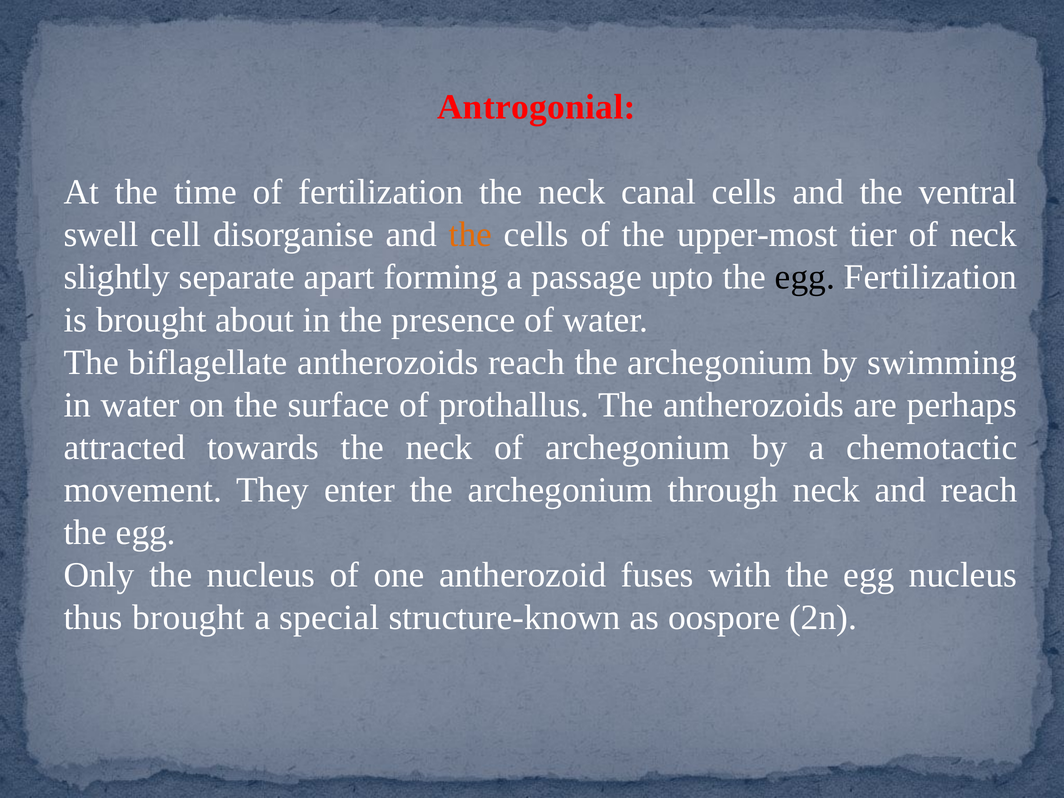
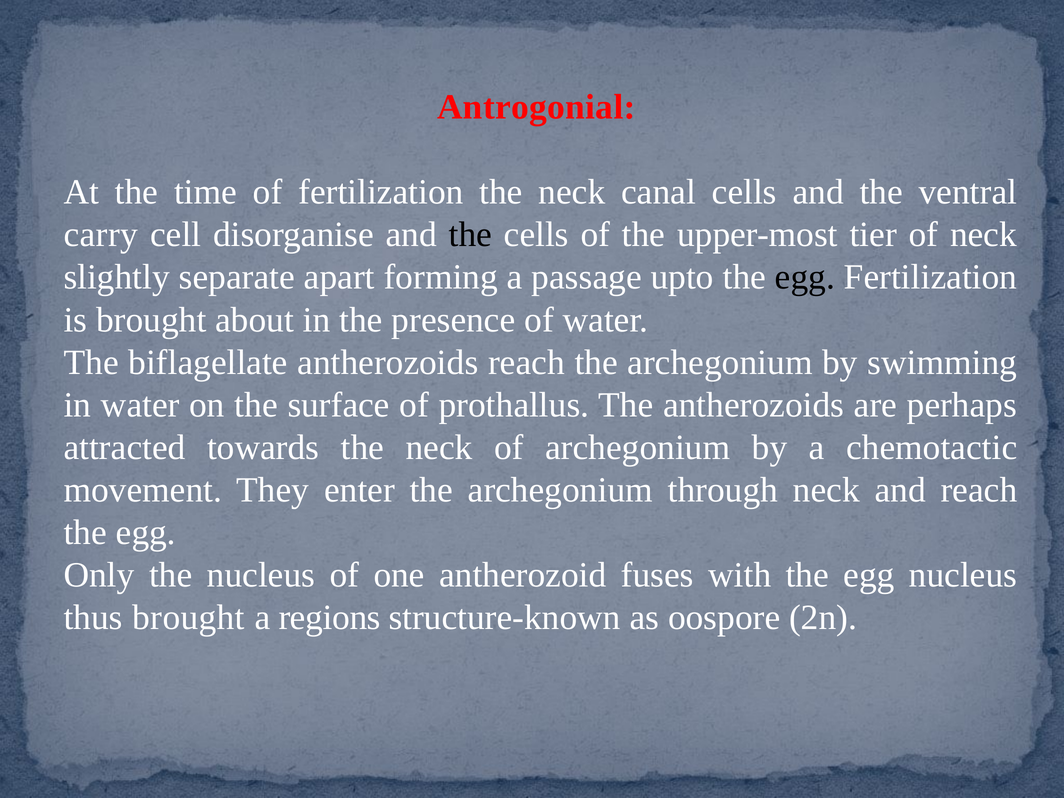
swell: swell -> carry (101, 235)
the colour: orange -> black (470, 235)
special: special -> regions (330, 618)
